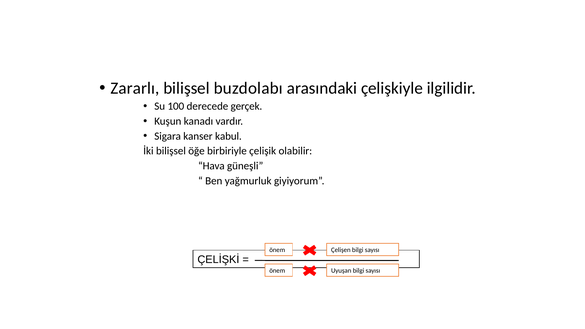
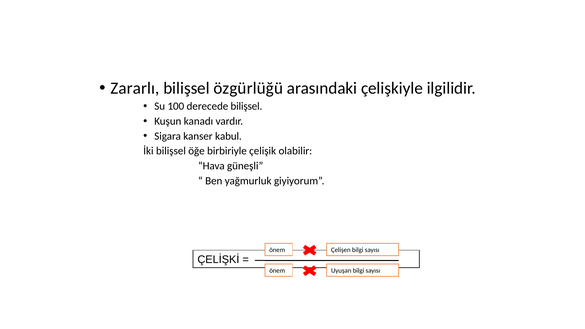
buzdolabı: buzdolabı -> özgürlüğü (248, 88)
derecede gerçek: gerçek -> bilişsel (246, 106)
